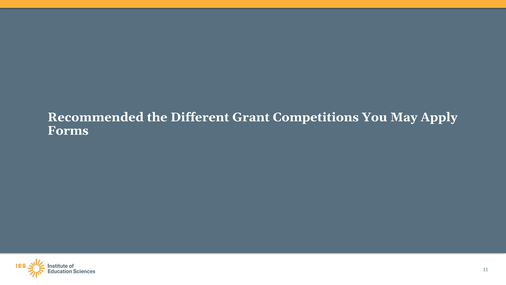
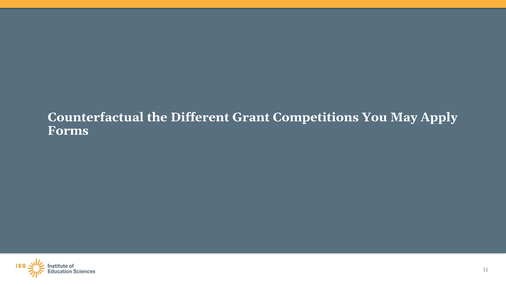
Recommended: Recommended -> Counterfactual (96, 117)
